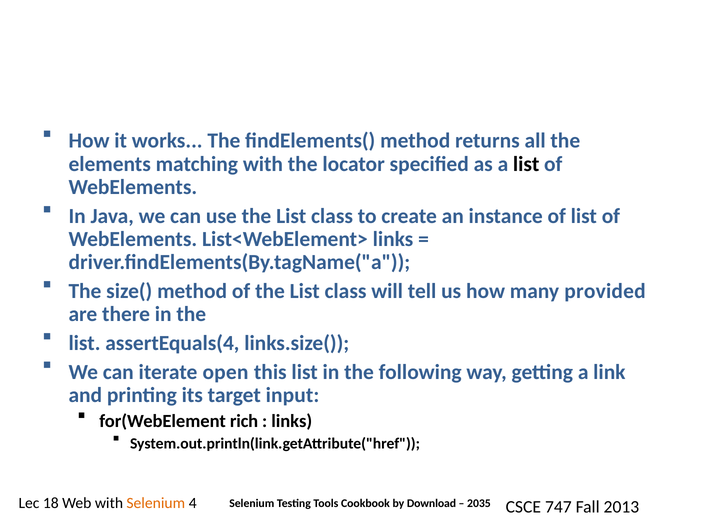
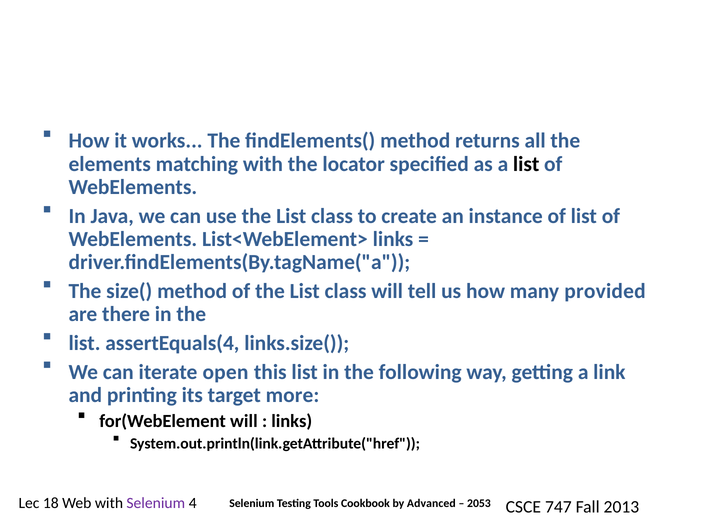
input: input -> more (293, 395)
for(WebElement rich: rich -> will (244, 421)
Selenium colour: orange -> purple (156, 503)
Download: Download -> Advanced (431, 504)
2035: 2035 -> 2053 (479, 504)
